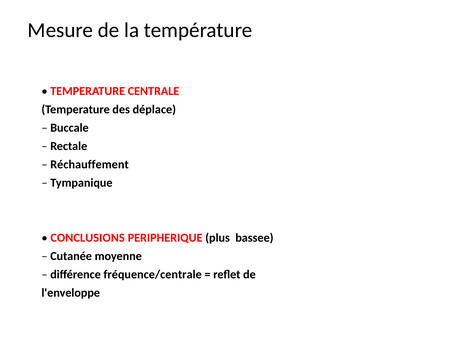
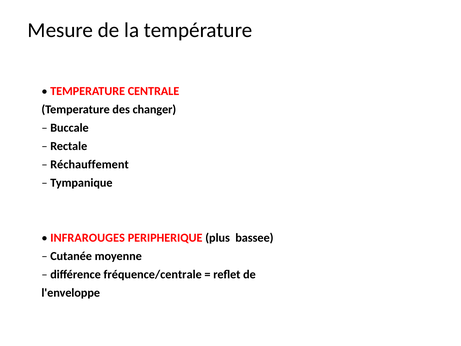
déplace: déplace -> changer (154, 109)
CONCLUSIONS: CONCLUSIONS -> INFRAROUGES (88, 238)
